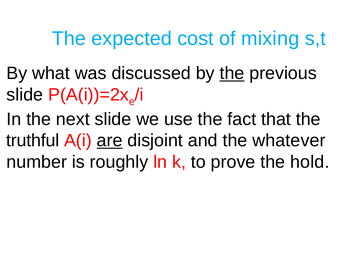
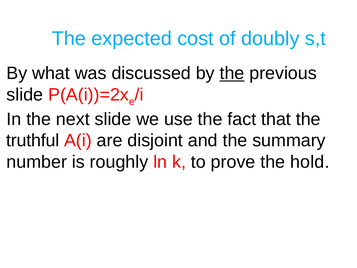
mixing: mixing -> doubly (270, 38)
are underline: present -> none (110, 140)
whatever: whatever -> summary (289, 140)
